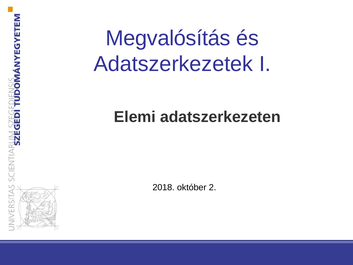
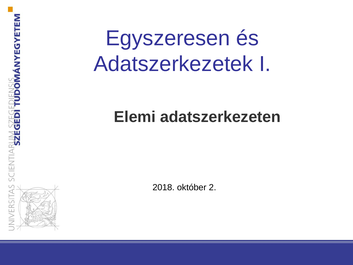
Megvalósítás: Megvalósítás -> Egyszeresen (168, 38)
